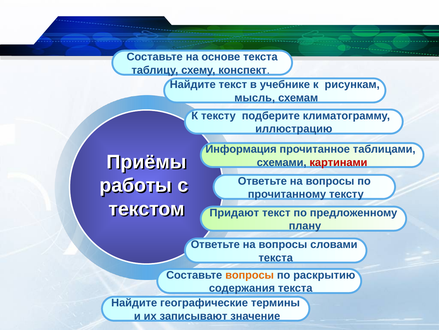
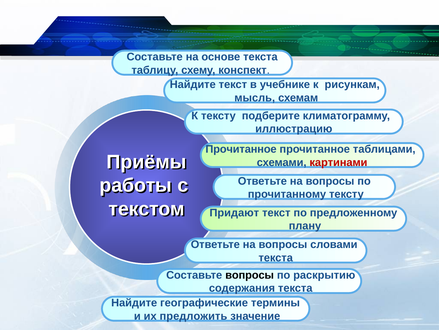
Информация: Информация -> Прочитанное (241, 149)
вопросы colour: orange -> black (250, 275)
записывают: записывают -> предложить (193, 315)
